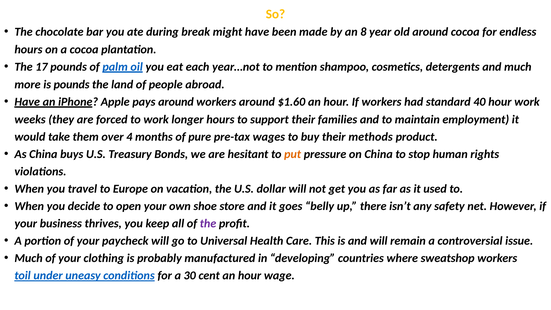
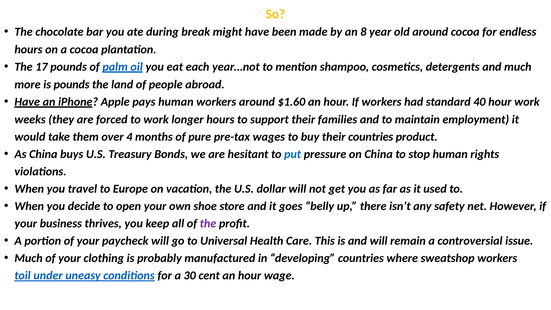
pays around: around -> human (176, 102)
their methods: methods -> countries (371, 137)
put colour: orange -> blue (293, 154)
